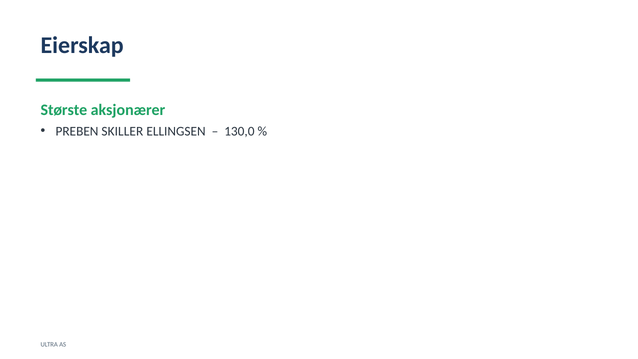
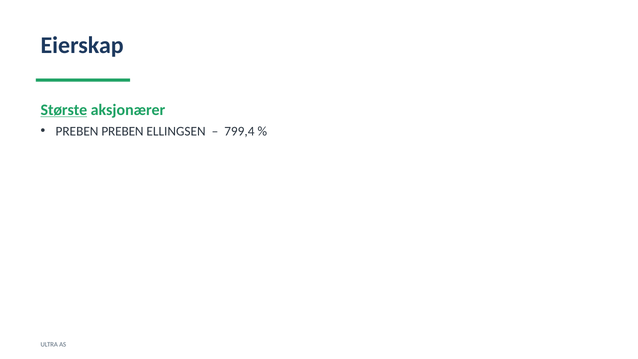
Største underline: none -> present (64, 110)
PREBEN SKILLER: SKILLER -> PREBEN (122, 131)
130,0: 130,0 -> 799,4 (239, 131)
